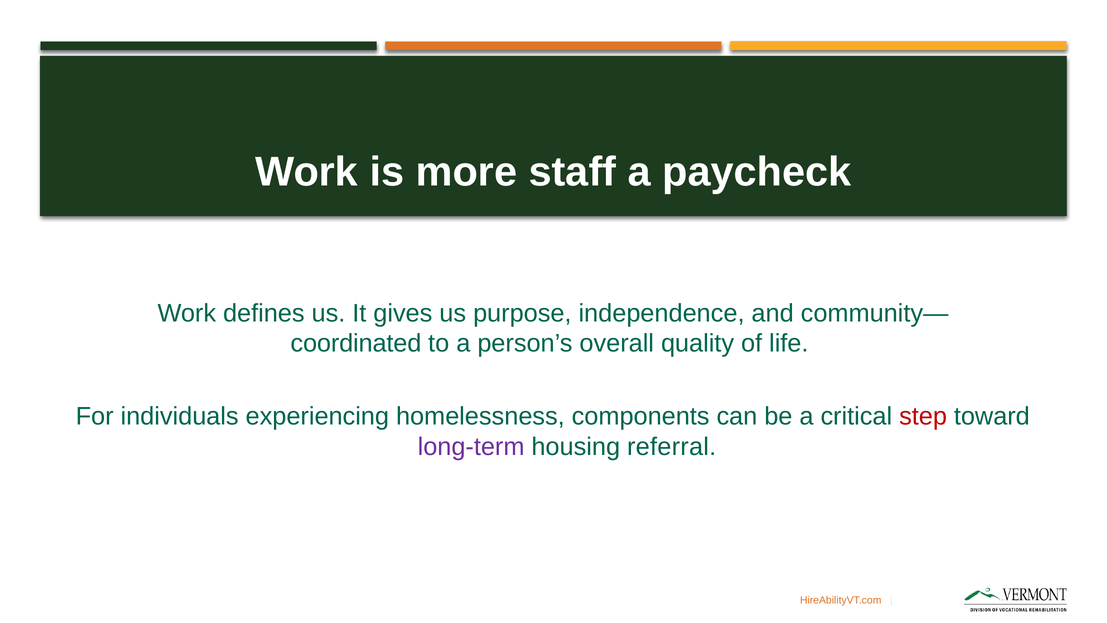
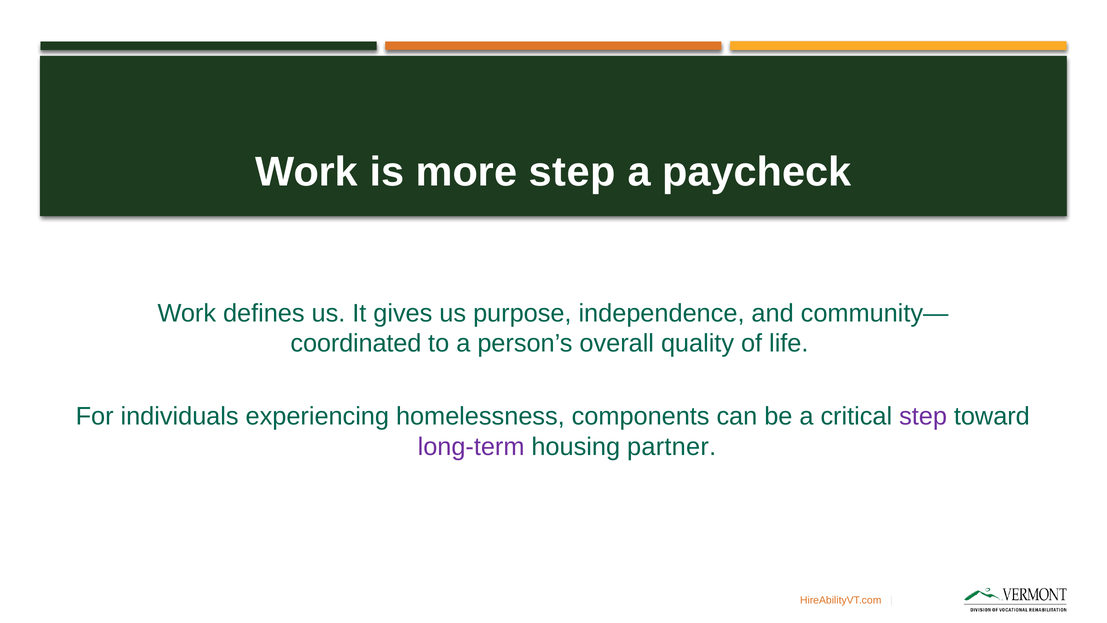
more staff: staff -> step (572, 172)
step colour: red -> purple (923, 416)
referral: referral -> partner (672, 447)
